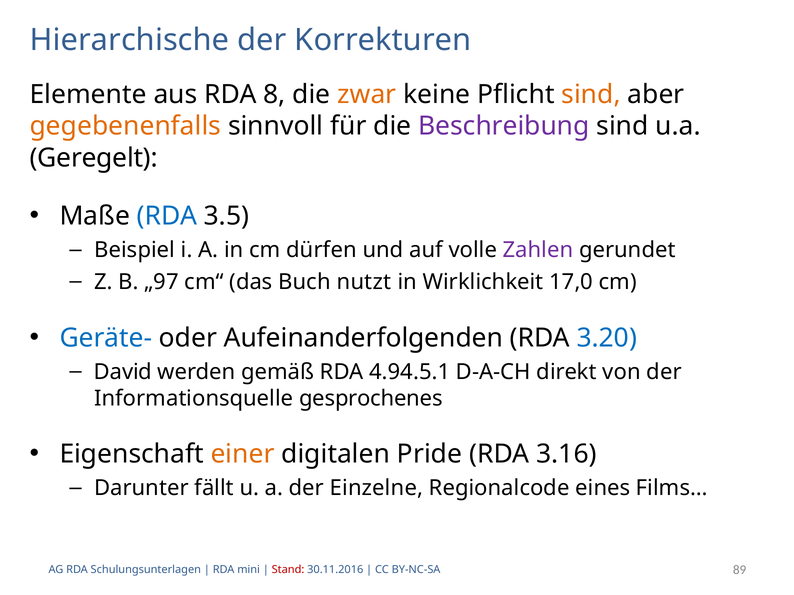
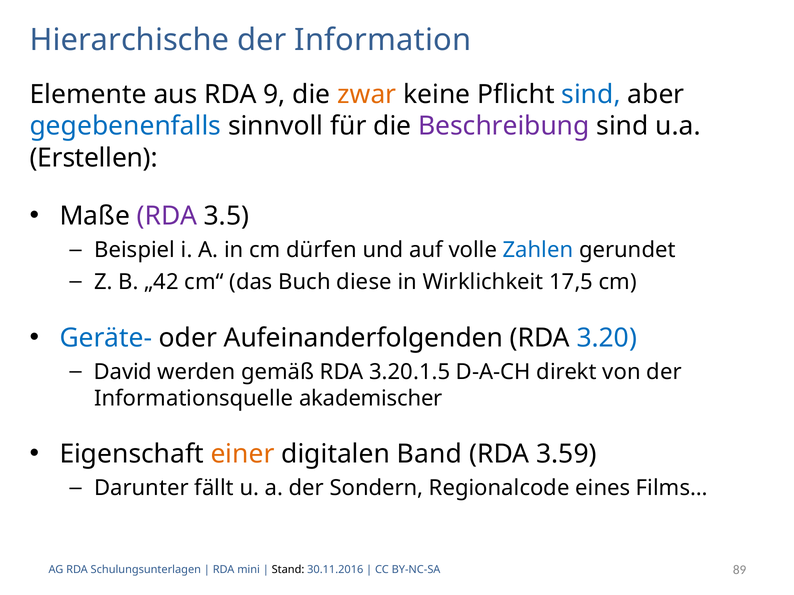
Korrekturen: Korrekturen -> Information (383, 40)
8: 8 -> 9 (274, 95)
sind colour: orange -> blue (591, 95)
gegebenenfalls colour: orange -> blue (125, 126)
Geregelt: Geregelt -> Erstellen (94, 158)
RDA colour: blue -> purple (167, 216)
Zahlen colour: purple -> blue (538, 250)
„97: „97 -> „42 (161, 282)
nutzt: nutzt -> diese (364, 282)
17,0: 17,0 -> 17,5 (571, 282)
4.94.5.1: 4.94.5.1 -> 3.20.1.5 (410, 372)
gesprochenes: gesprochenes -> akademischer (371, 399)
Pride: Pride -> Band (430, 455)
3.16: 3.16 -> 3.59 (566, 455)
Einzelne: Einzelne -> Sondern (377, 489)
Stand colour: red -> black (288, 570)
